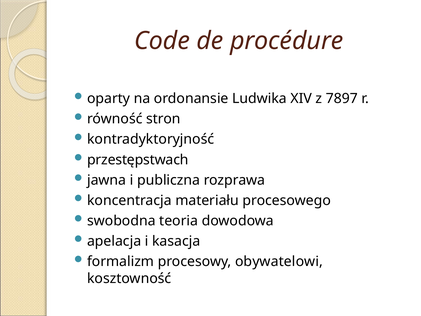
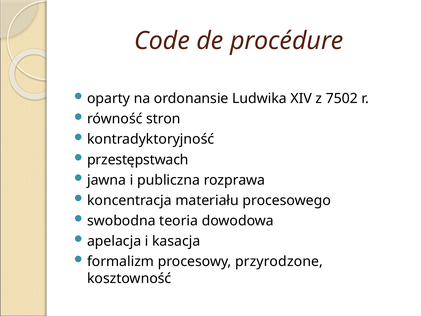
7897: 7897 -> 7502 (342, 99)
obywatelowi: obywatelowi -> przyrodzone (279, 261)
